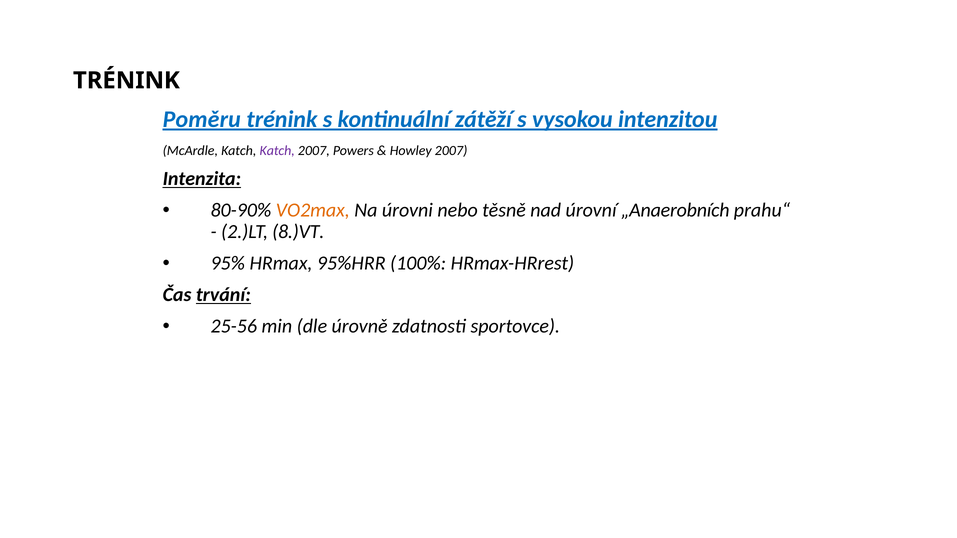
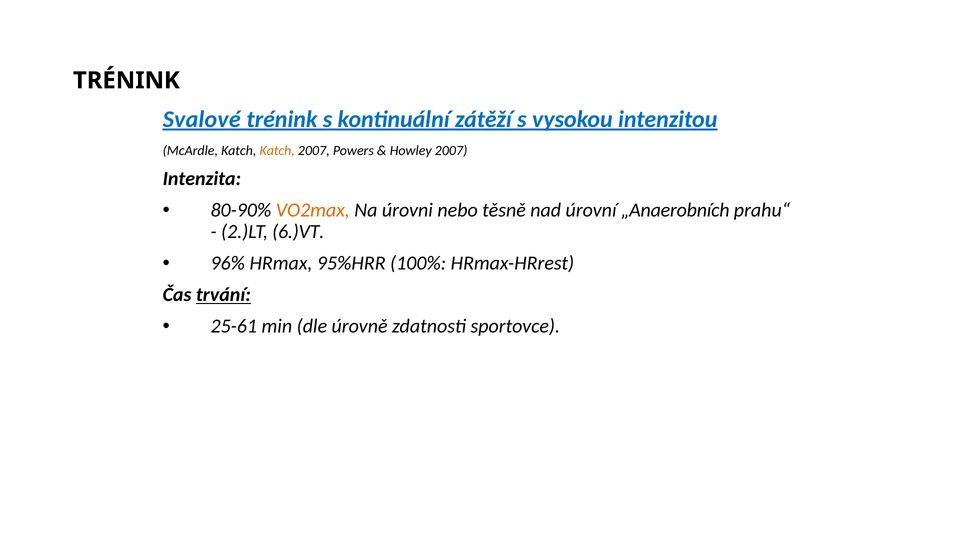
Poměru: Poměru -> Svalové (202, 119)
Katch colour: purple -> orange (277, 151)
Intenzita underline: present -> none (202, 179)
8.)VT: 8.)VT -> 6.)VT (298, 232)
95%: 95% -> 96% (228, 264)
25-56: 25-56 -> 25-61 (234, 327)
